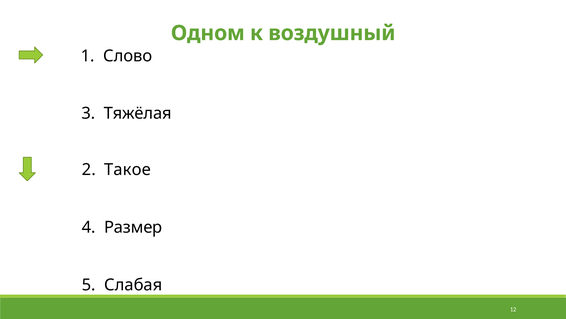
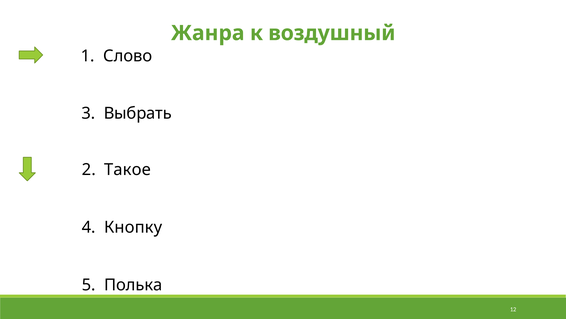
Одном: Одном -> Жанра (208, 33)
Тяжёлая: Тяжёлая -> Выбрать (138, 113)
Размер: Размер -> Кнопку (133, 227)
Слабая: Слабая -> Полька (133, 284)
